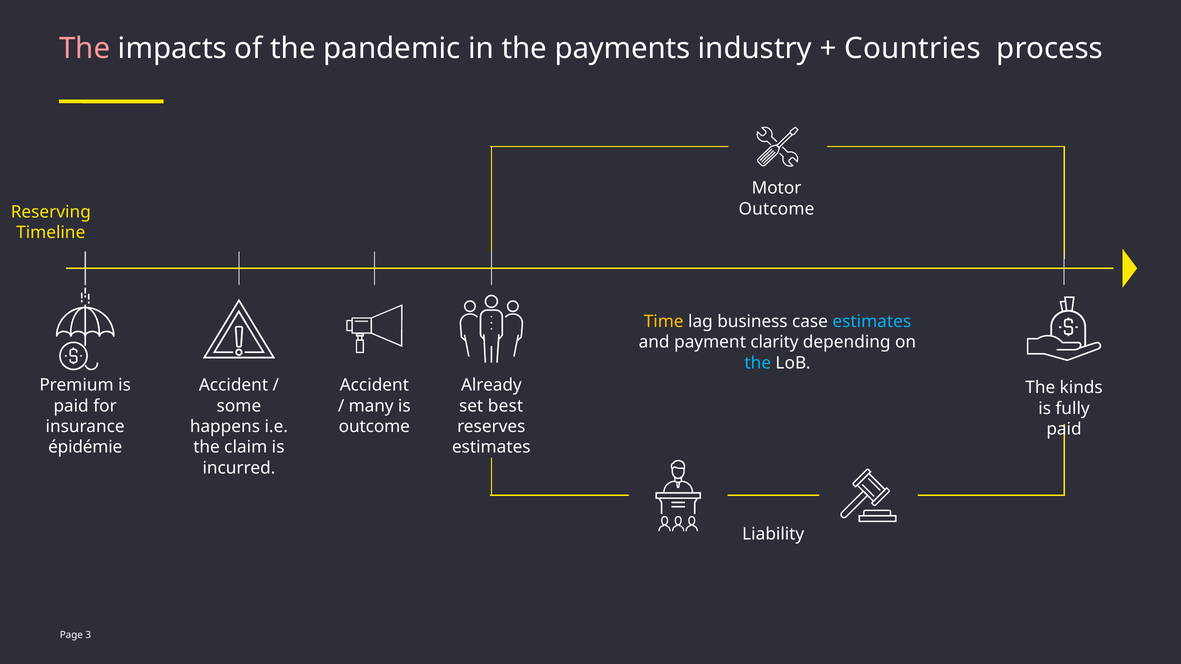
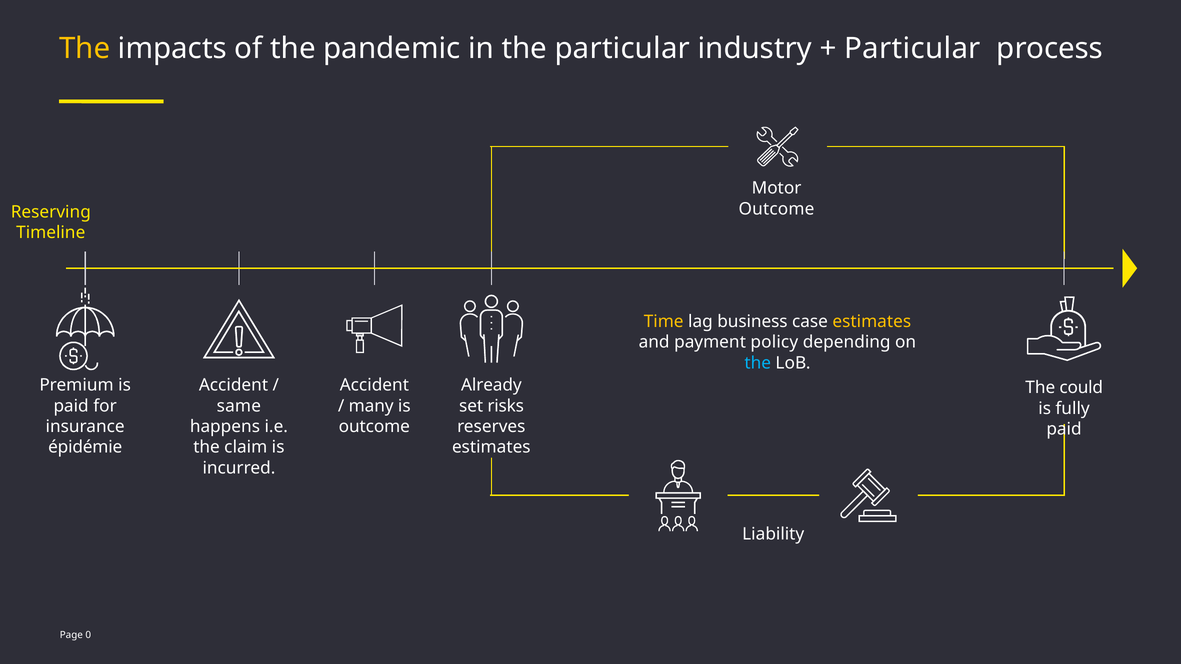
The colour: pink -> yellow (85, 48)
the payments: payments -> particular (622, 48)
Countries: Countries -> Particular (912, 48)
estimates colour: light blue -> yellow (872, 322)
clarity: clarity -> policy (774, 342)
kinds: kinds -> could (1081, 388)
some: some -> same (239, 406)
best: best -> risks (506, 406)
3: 3 -> 0 (88, 635)
